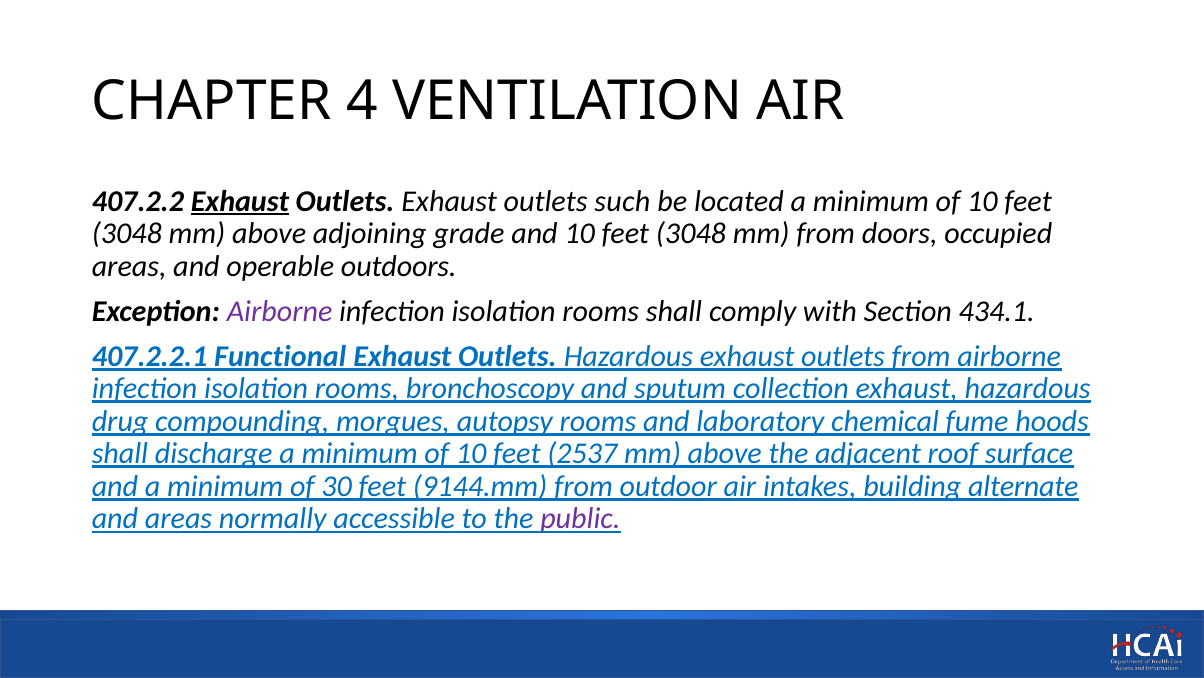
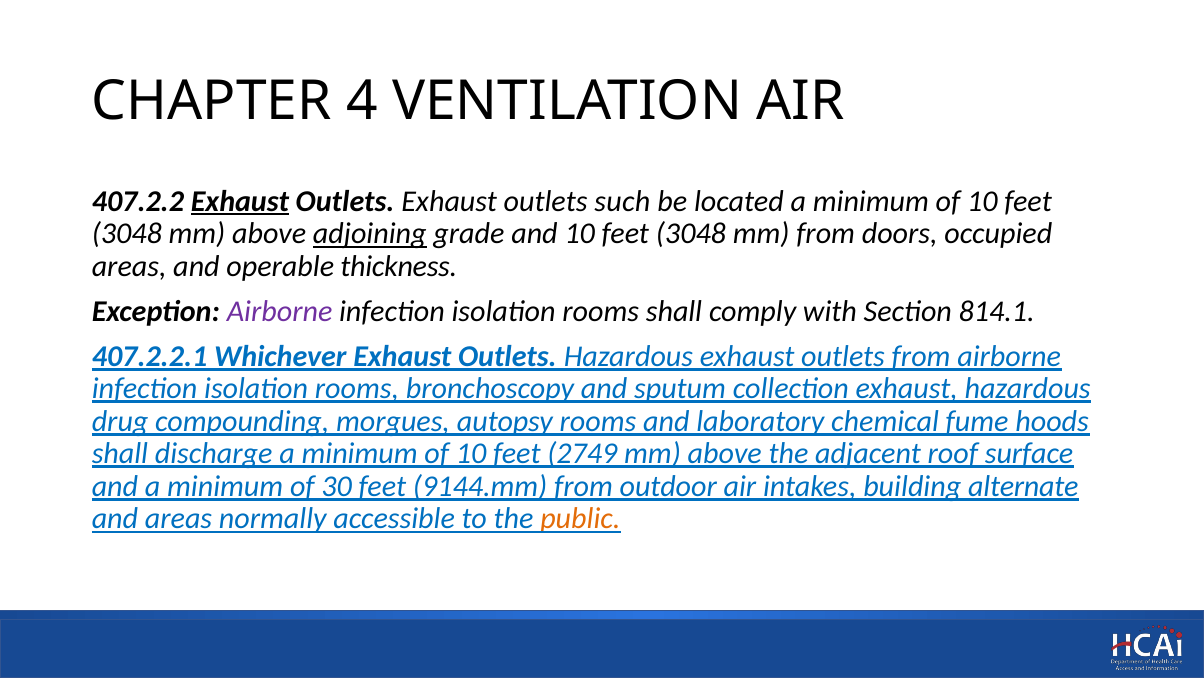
adjoining underline: none -> present (370, 233)
outdoors: outdoors -> thickness (399, 266)
434.1: 434.1 -> 814.1 (997, 311)
Functional: Functional -> Whichever (280, 356)
2537: 2537 -> 2749 (582, 453)
public colour: purple -> orange (580, 518)
